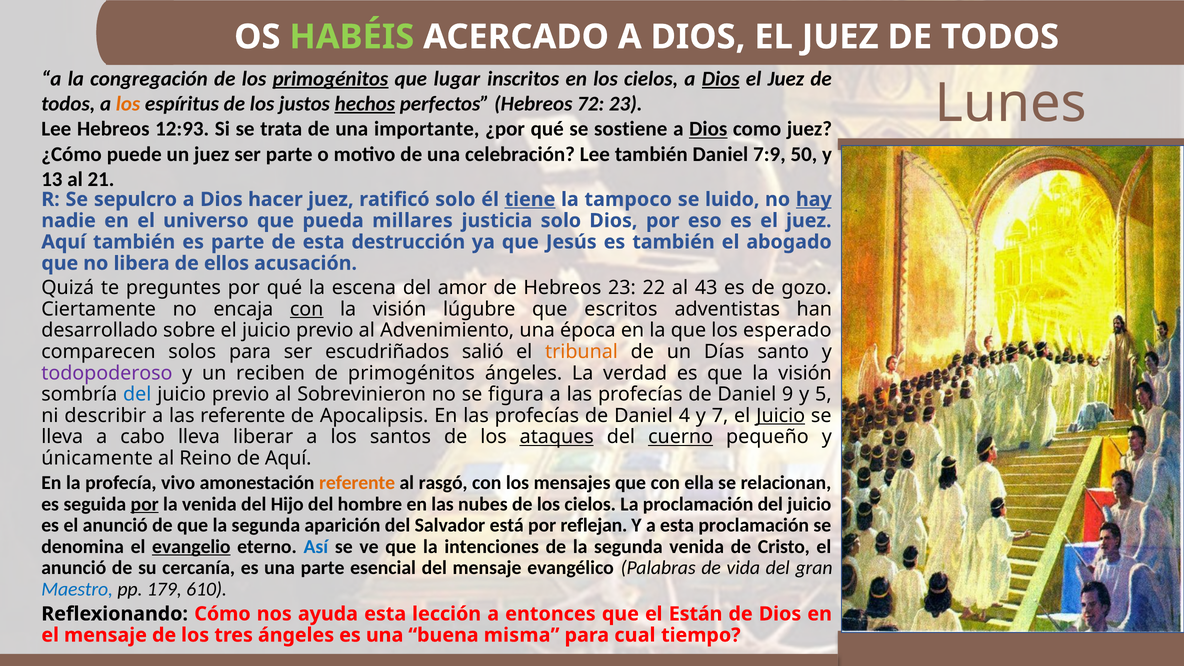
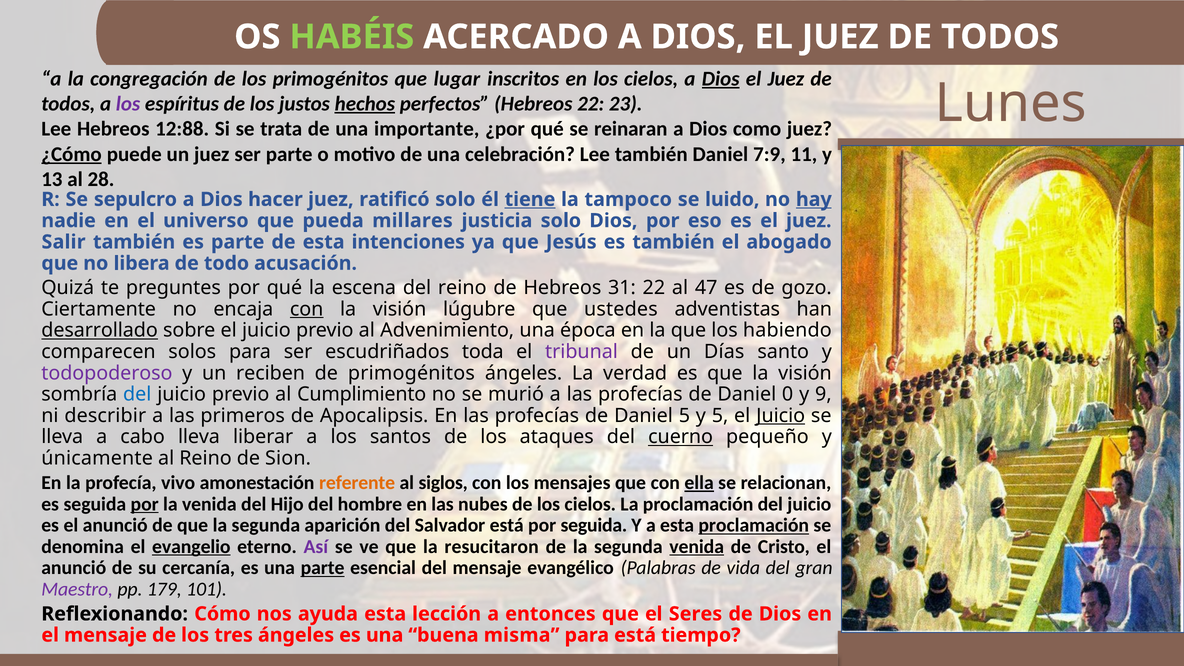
primogénitos underline: present -> none (330, 79)
los colour: orange -> purple (128, 104)
Hebreos 72: 72 -> 22 (591, 104)
12:93: 12:93 -> 12:88 (182, 129)
sostiene: sostiene -> reinaran (631, 129)
Dios underline: present -> none (708, 129)
¿Cómo underline: none -> present (72, 154)
50: 50 -> 11 (804, 154)
21: 21 -> 28 (101, 179)
Aquí: Aquí -> Salir (64, 242)
destrucción: destrucción -> intenciones (408, 242)
ellos: ellos -> todo (227, 263)
del amor: amor -> reino (462, 288)
Hebreos 23: 23 -> 31 (622, 288)
43: 43 -> 47 (706, 288)
escritos: escritos -> ustedes (621, 309)
desarrollado underline: none -> present (100, 330)
esperado: esperado -> habiendo (787, 330)
salió: salió -> toda (483, 352)
tribunal colour: orange -> purple (582, 352)
Sobrevinieron: Sobrevinieron -> Cumplimiento (362, 394)
figura: figura -> murió (516, 394)
9: 9 -> 0 (788, 394)
5: 5 -> 9 (823, 394)
las referente: referente -> primeros (243, 416)
Daniel 4: 4 -> 5 (684, 416)
y 7: 7 -> 5 (720, 416)
ataques underline: present -> none (557, 437)
de Aquí: Aquí -> Sion (288, 458)
rasgó: rasgó -> siglos (443, 483)
ella underline: none -> present (699, 483)
por reflejan: reflejan -> seguida (594, 525)
proclamación underline: none -> present (754, 525)
Así colour: blue -> purple (316, 547)
intenciones: intenciones -> resucitaron (492, 547)
venida underline: none -> present (697, 547)
parte underline: none -> present (323, 568)
Maestro colour: blue -> purple (77, 589)
610: 610 -> 101 (207, 589)
Están: Están -> Seres (695, 614)
para cual: cual -> está (635, 635)
